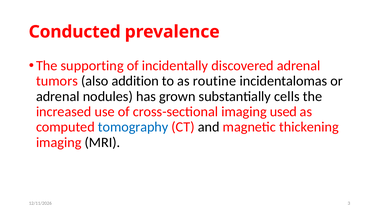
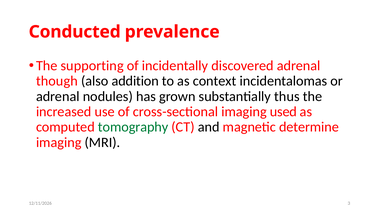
tumors: tumors -> though (57, 81)
routine: routine -> context (215, 81)
cells: cells -> thus (287, 96)
tomography colour: blue -> green (133, 127)
thickening: thickening -> determine (309, 127)
